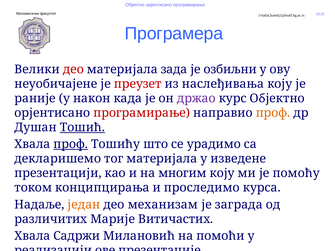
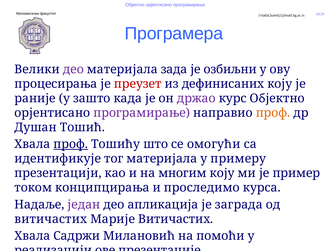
део colour: red -> purple (73, 69)
неуобичајене: неуобичајене -> процесирања (56, 84)
наслеђивања: наслеђивања -> дефинисаних (223, 84)
након: након -> зашто (92, 98)
програмирање colour: red -> purple (142, 113)
Тошић underline: present -> none (82, 127)
урадимо: урадимо -> омогући (214, 144)
декларишемо: декларишемо -> идентификује (58, 159)
изведене: изведене -> примеру (238, 159)
помоћу: помоћу -> пример (296, 173)
један colour: orange -> purple (84, 205)
механизам: механизам -> апликација (163, 205)
различитих: различитих -> витичастих (51, 219)
